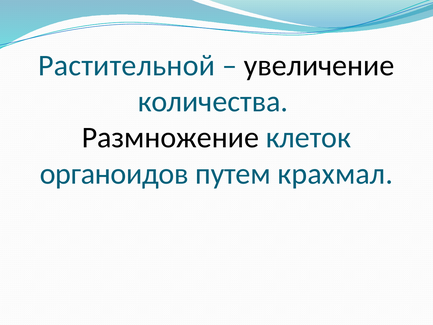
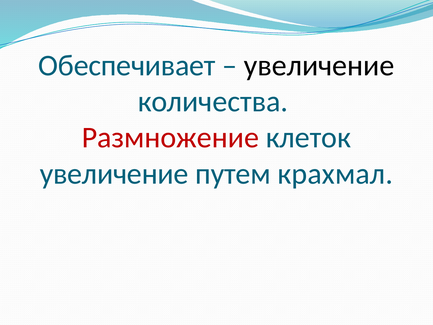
Растительной: Растительной -> Обеспечивает (127, 65)
Размножение colour: black -> red (170, 138)
органоидов: органоидов -> увеличение (114, 174)
